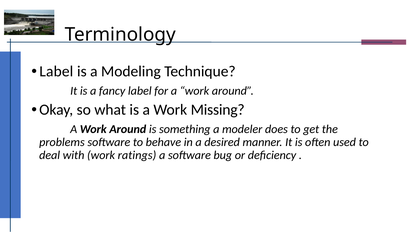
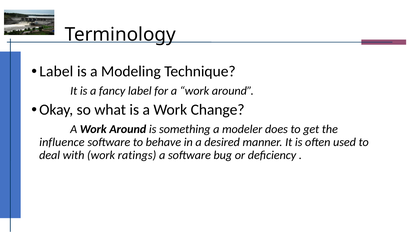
Missing: Missing -> Change (218, 110)
problems: problems -> influence (62, 142)
